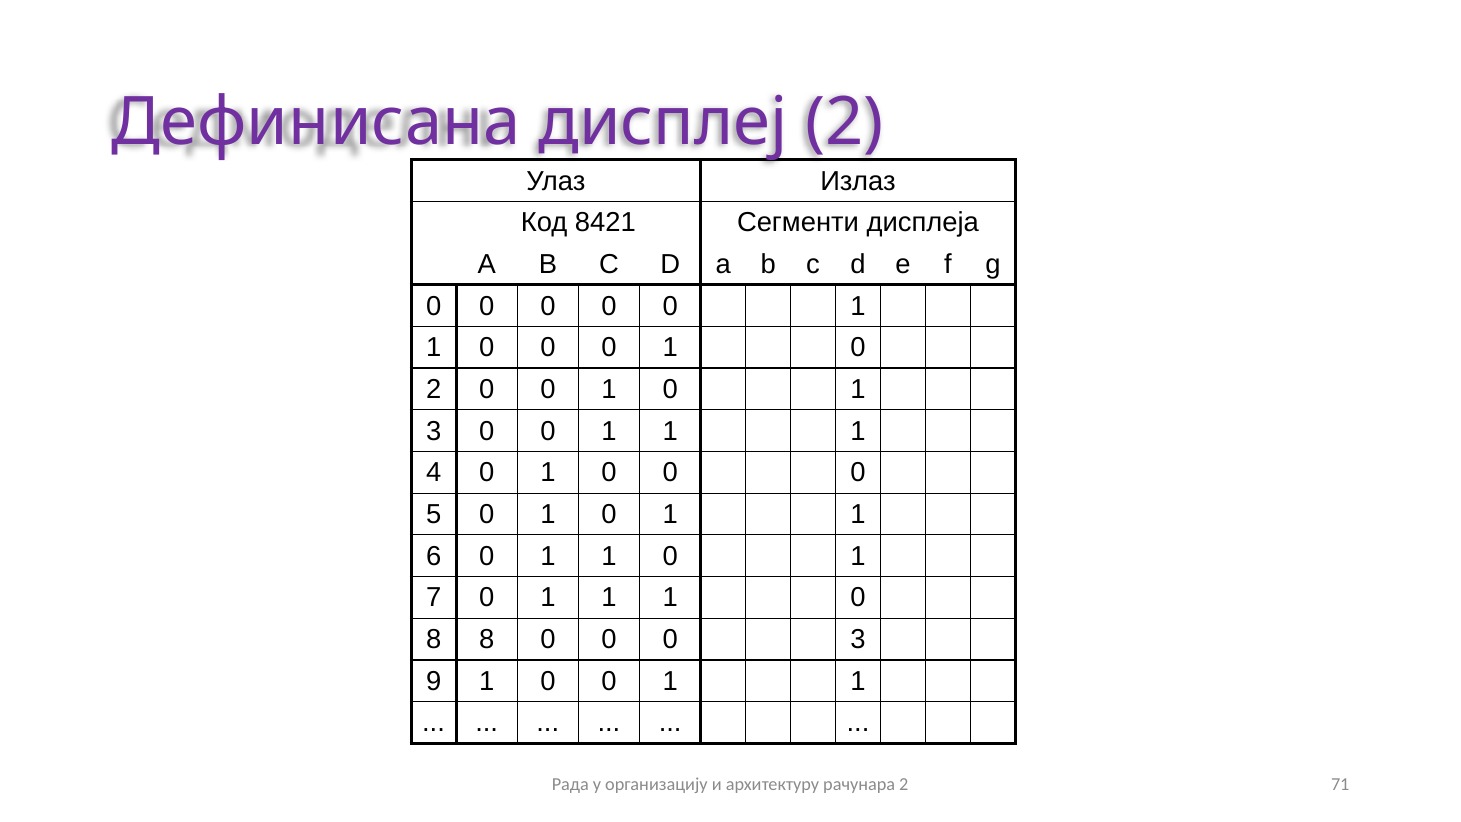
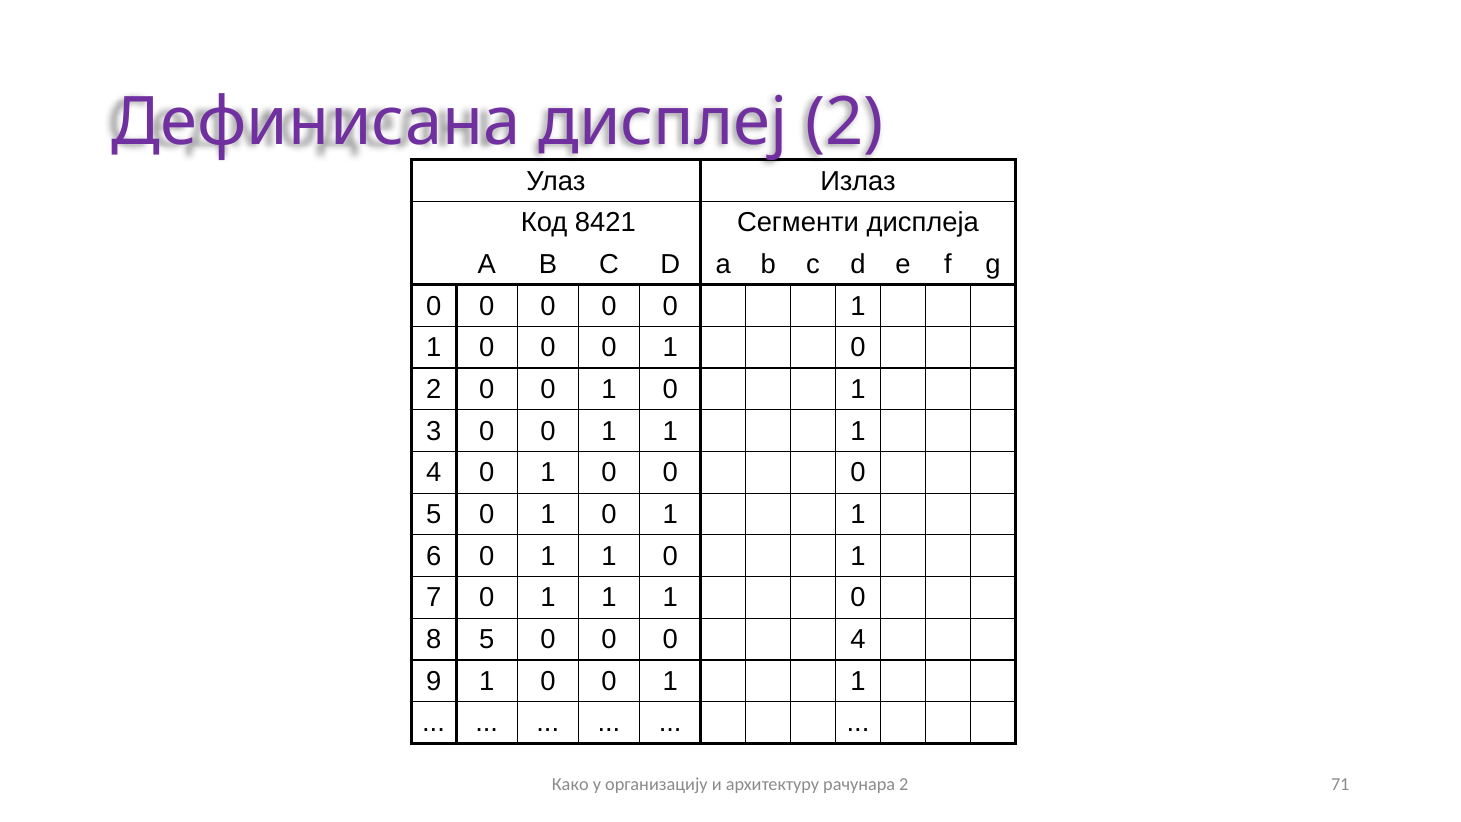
8 8: 8 -> 5 (487, 639)
0 3: 3 -> 4 (858, 639)
Рада: Рада -> Како (570, 785)
